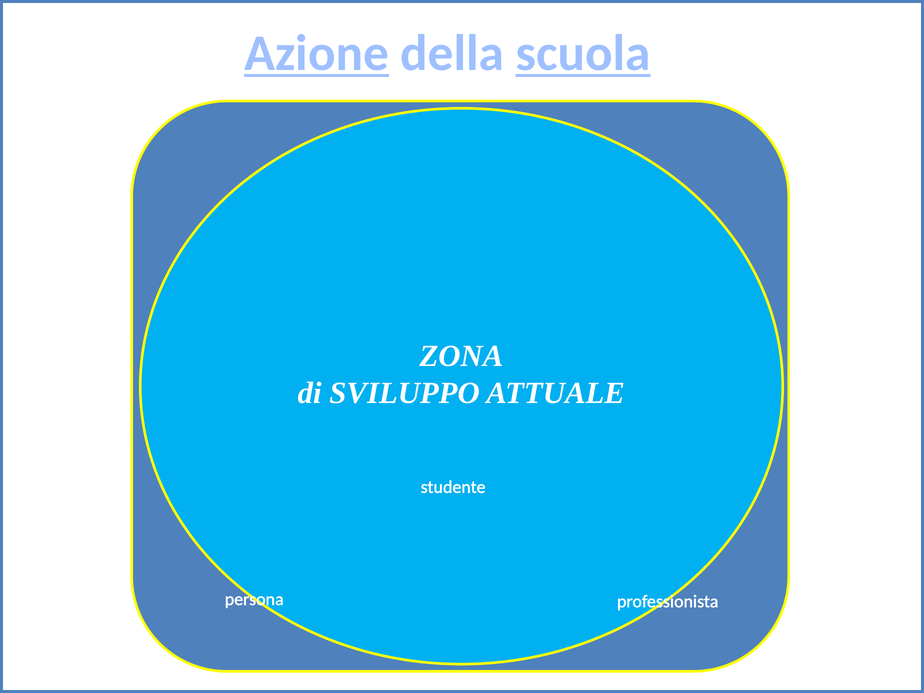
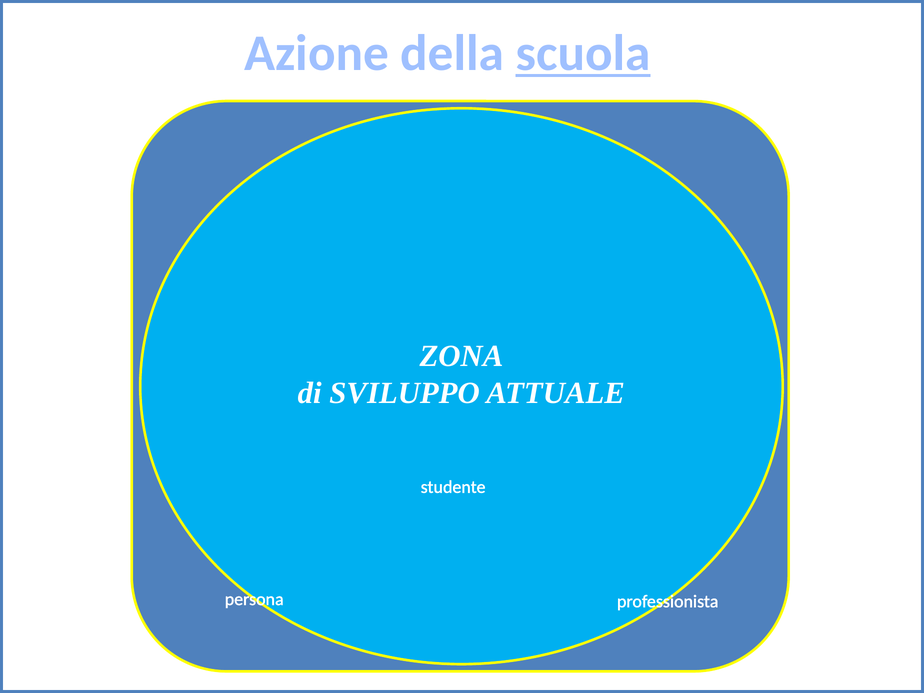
Azione underline: present -> none (316, 53)
